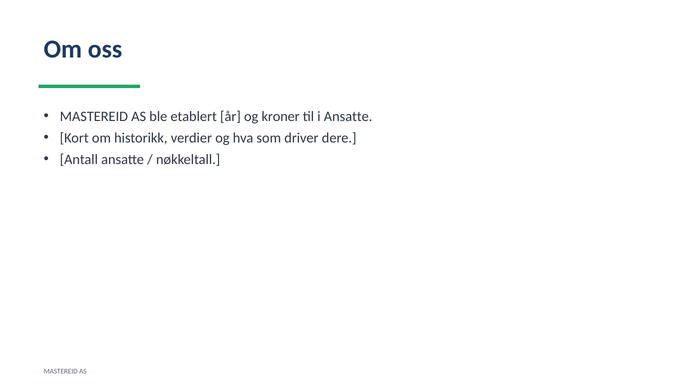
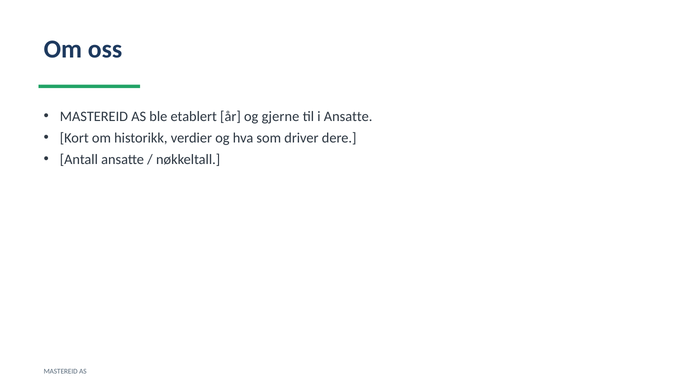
kroner: kroner -> gjerne (280, 116)
